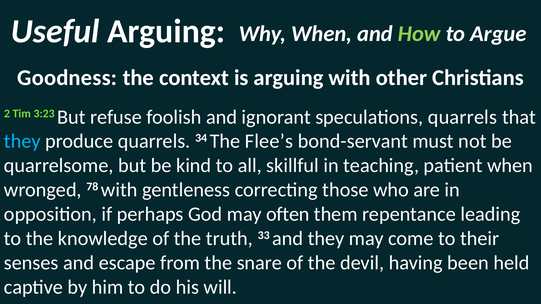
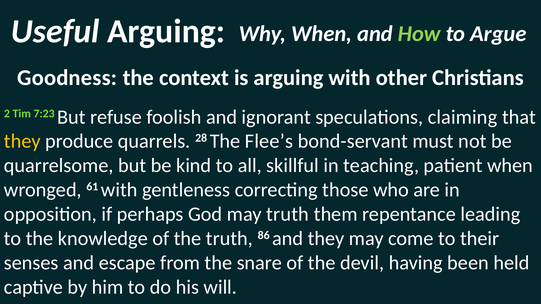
3:23: 3:23 -> 7:23 (44, 114)
speculations quarrels: quarrels -> claiming (462, 117)
they colour: light blue -> yellow (22, 141)
34: 34 -> 28 (201, 138)
78: 78 -> 61 (92, 187)
may often: often -> truth (288, 214)
33: 33 -> 86 (264, 236)
